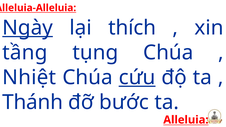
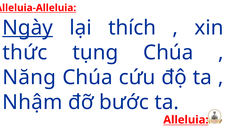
tầng: tầng -> thức (25, 53)
Nhiệt: Nhiệt -> Năng (29, 77)
cứu underline: present -> none (137, 77)
Thánh: Thánh -> Nhậm (32, 102)
